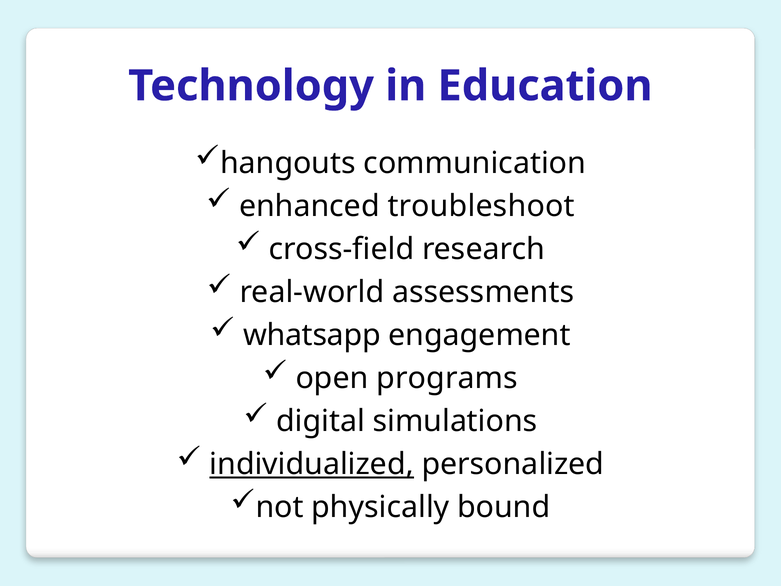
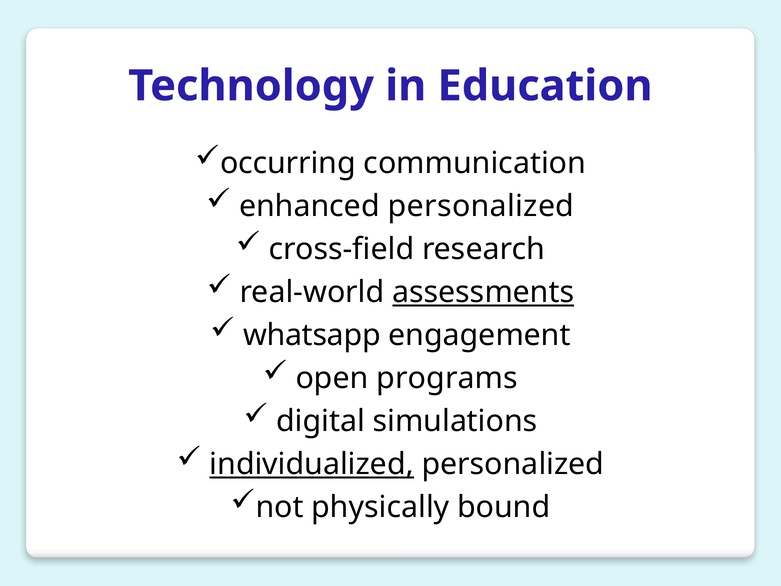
hangouts: hangouts -> occurring (288, 163)
enhanced troubleshoot: troubleshoot -> personalized (481, 206)
assessments underline: none -> present (483, 292)
